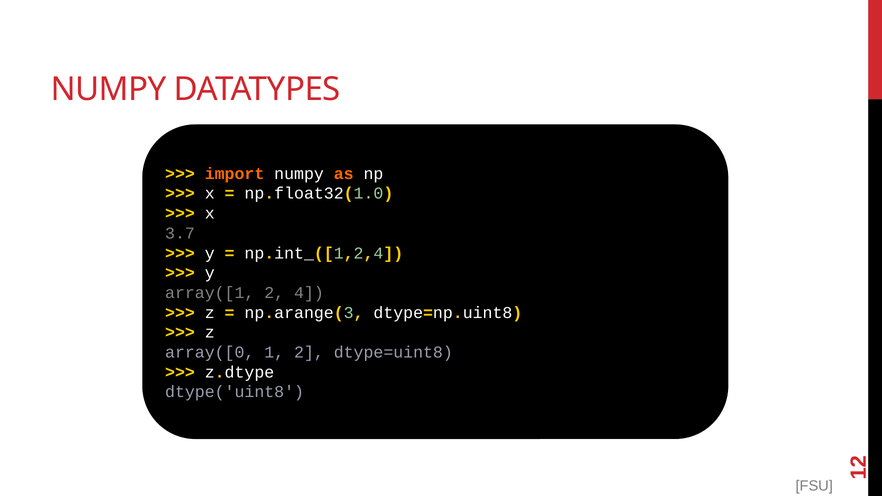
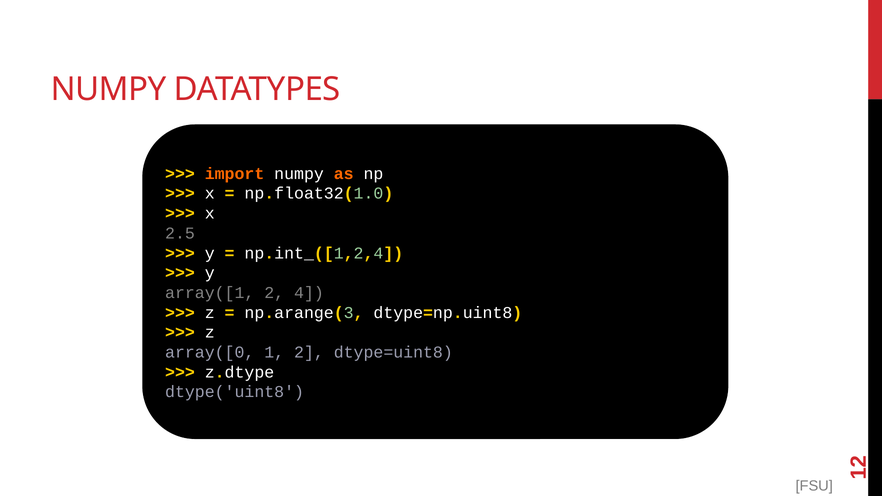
3.7: 3.7 -> 2.5 (180, 233)
